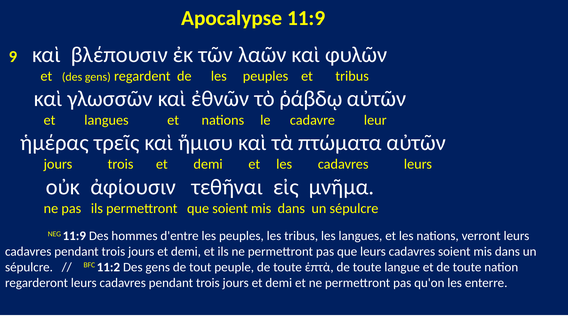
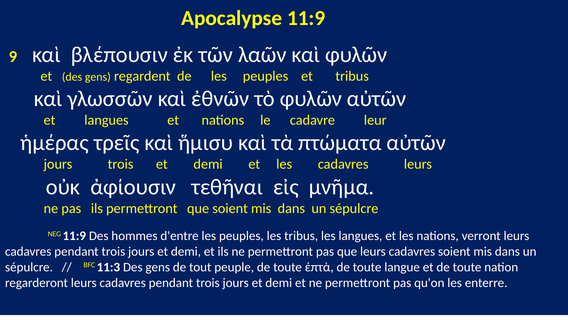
τὸ ῥάβδῳ: ῥάβδῳ -> φυλῶν (311, 99)
11:2: 11:2 -> 11:3 (108, 268)
